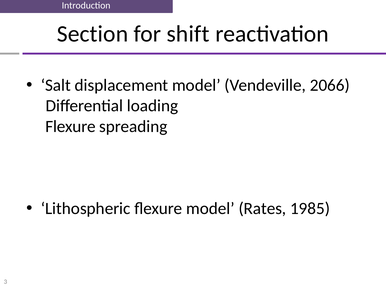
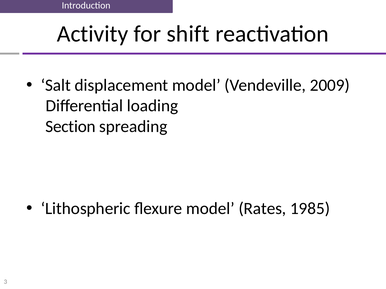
Section: Section -> Activity (93, 34)
2066: 2066 -> 2009 (330, 85)
Flexure: Flexure -> Section (70, 127)
